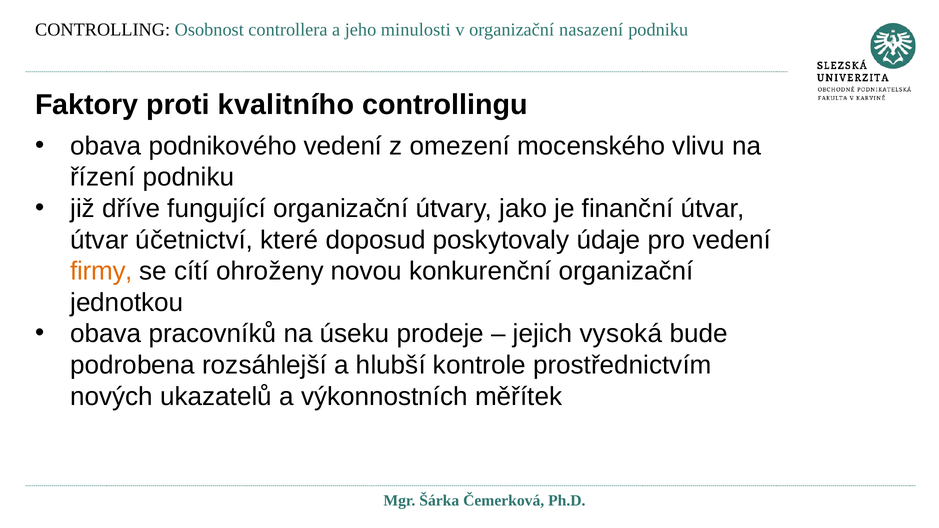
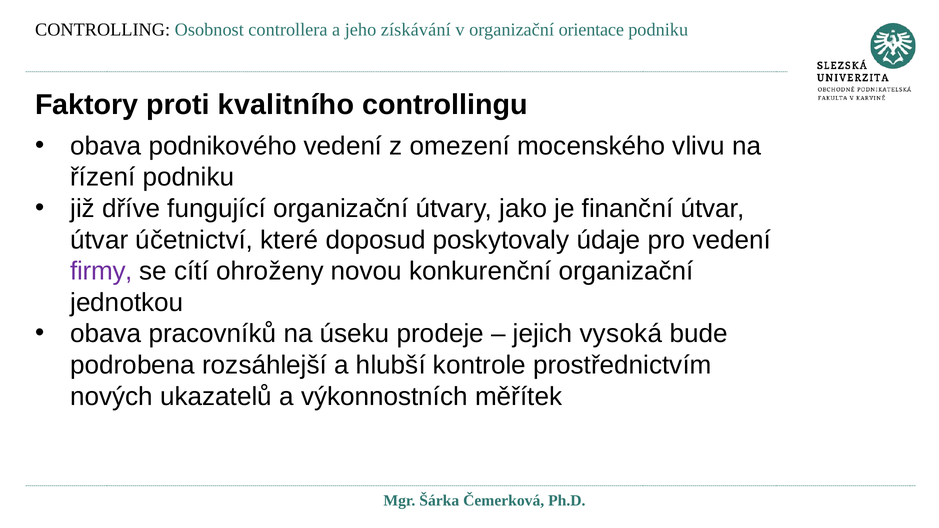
minulosti: minulosti -> získávání (416, 30)
nasazení: nasazení -> orientace (591, 30)
firmy colour: orange -> purple (101, 271)
